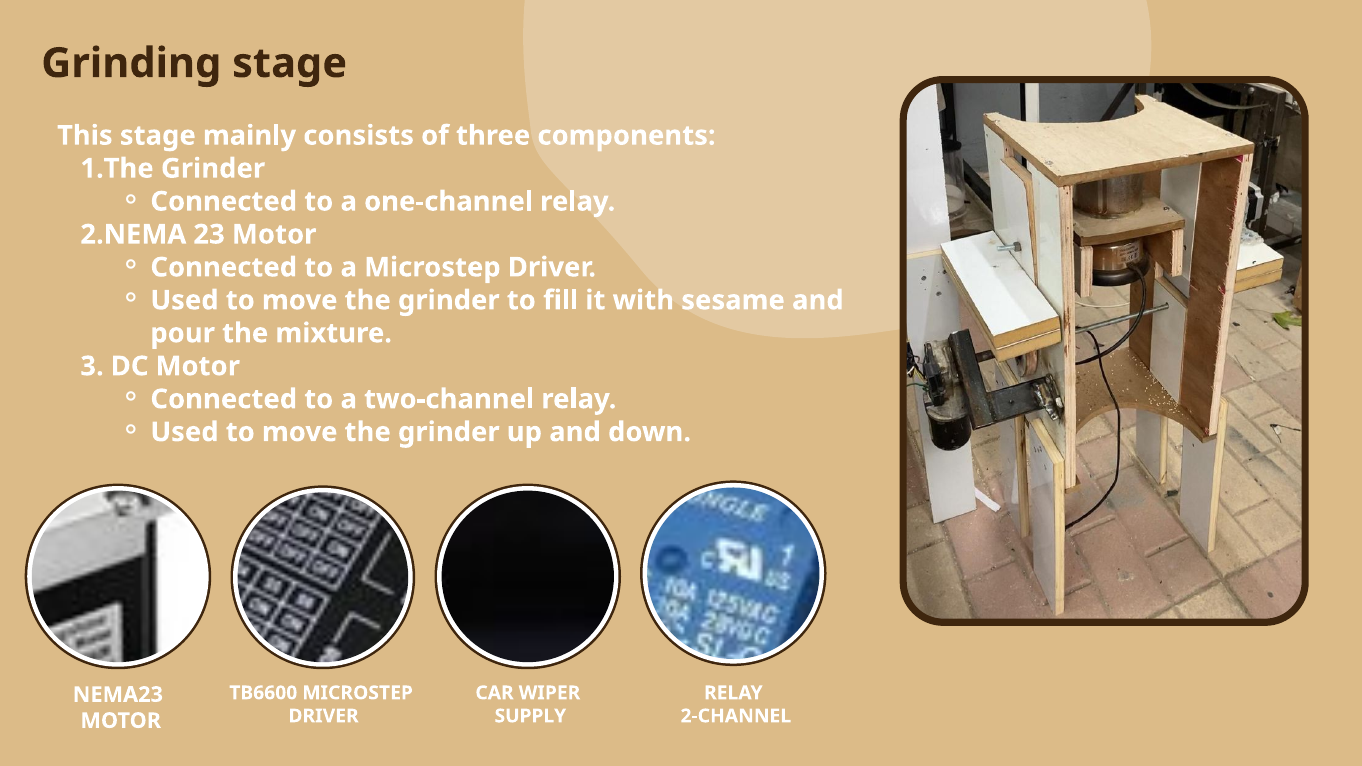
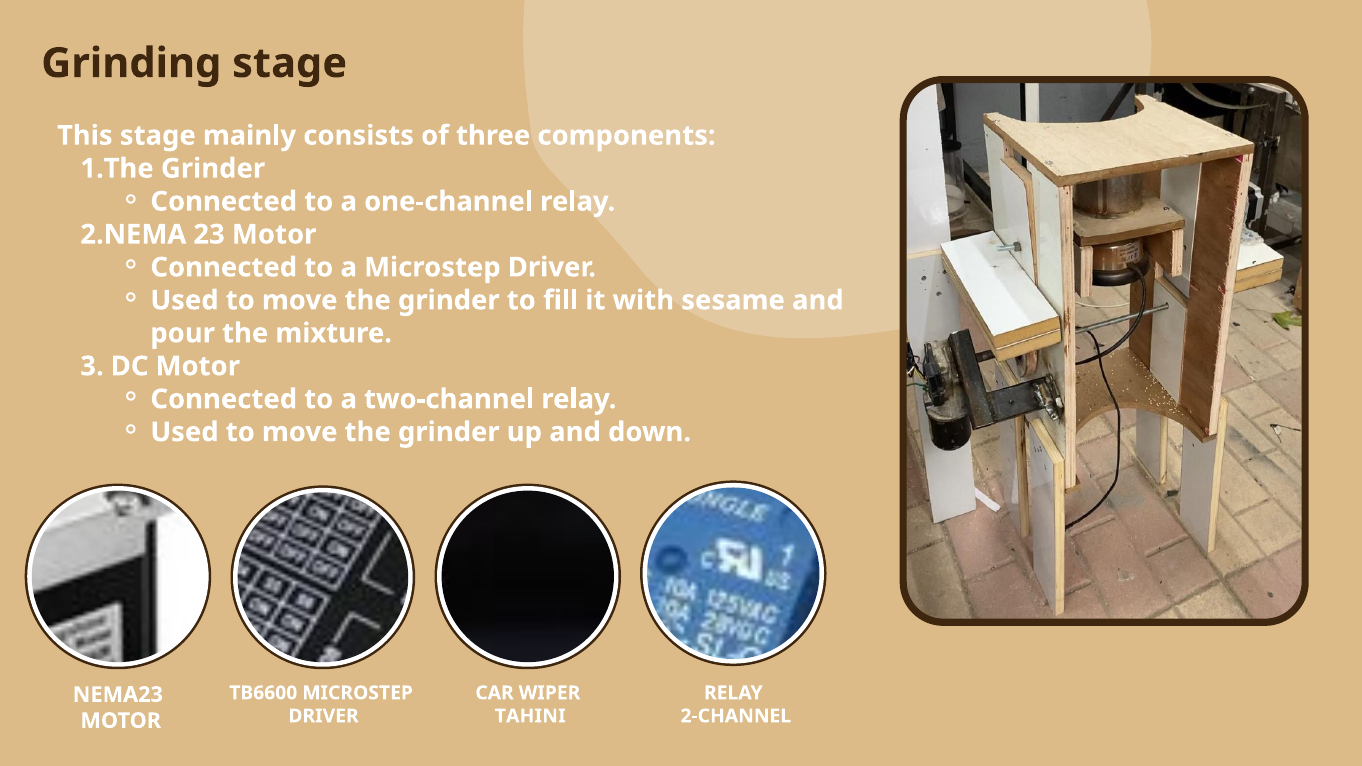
SUPPLY: SUPPLY -> TAHINI (530, 716)
